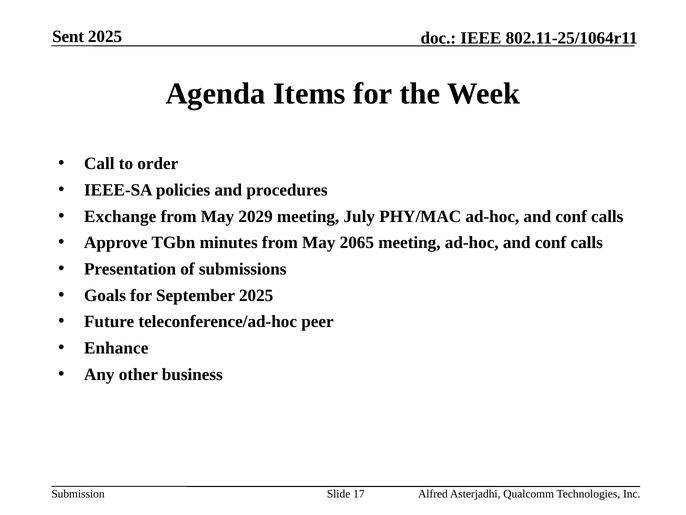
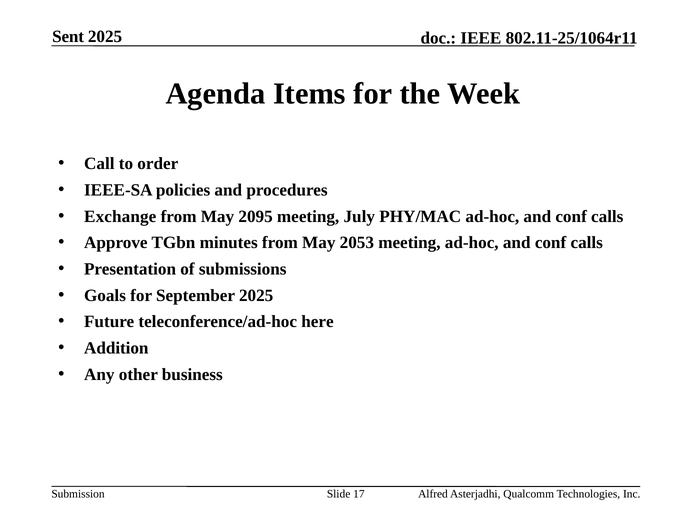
2029: 2029 -> 2095 (256, 216)
2065: 2065 -> 2053 (357, 242)
peer: peer -> here (317, 321)
Enhance: Enhance -> Addition (116, 348)
